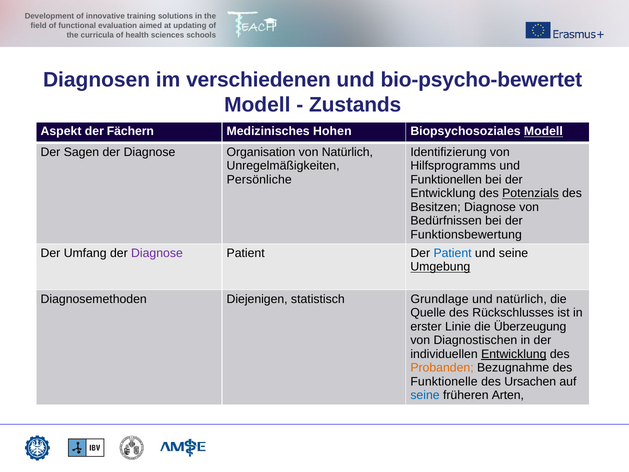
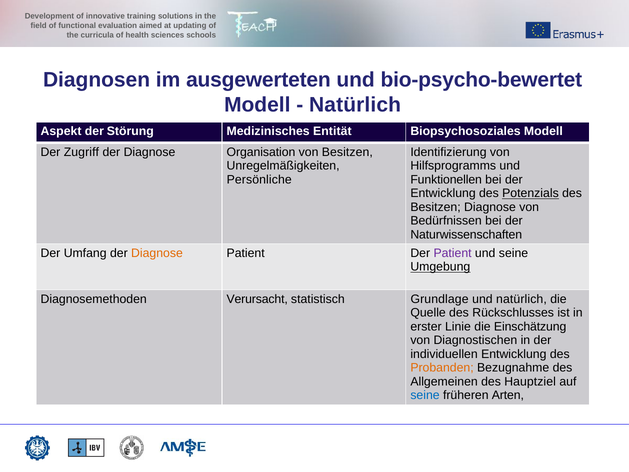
verschiedenen: verschiedenen -> ausgewerteten (258, 80)
Zustands: Zustands -> Natürlich (355, 105)
Fächern: Fächern -> Störung (130, 131)
Hohen: Hohen -> Entität (332, 131)
Modell underline: present -> none (543, 131)
Sagen: Sagen -> Zugriff (81, 152)
von Natürlich: Natürlich -> Besitzen (347, 152)
Funktionsbewertung: Funktionsbewertung -> Naturwissenschaften (466, 235)
Diagnose colour: purple -> orange (157, 253)
Patient colour: blue -> purple (453, 253)
Diejenigen: Diejenigen -> Verursacht (257, 299)
Überzeugung: Überzeugung -> Einschätzung (530, 327)
Entwicklung underline: present -> none (514, 354)
Funktionelle: Funktionelle -> Allgemeinen (444, 381)
Ursachen: Ursachen -> Hauptziel (530, 381)
